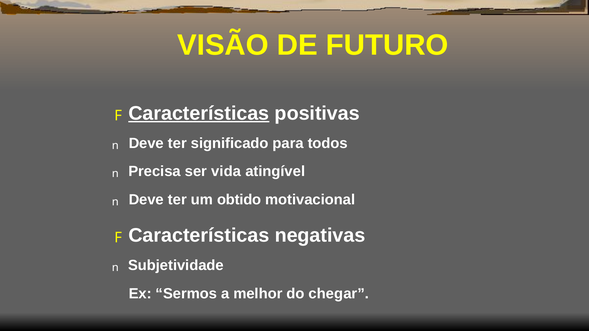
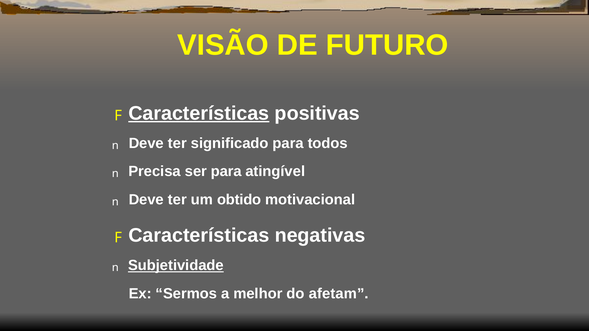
ser vida: vida -> para (226, 172)
Subjetividade underline: none -> present (176, 266)
chegar: chegar -> afetam (339, 294)
